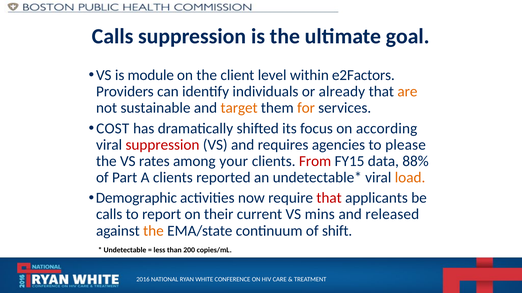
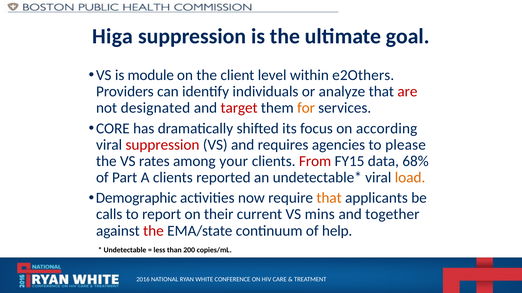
Calls: Calls -> Higa (113, 36)
e2Factors: e2Factors -> e2Others (363, 75)
already: already -> analyze (342, 92)
are colour: orange -> red (407, 92)
sustainable: sustainable -> designated (155, 108)
target colour: orange -> red (239, 108)
COST: COST -> CORE (113, 129)
88%: 88% -> 68% (416, 161)
that colour: red -> orange (329, 198)
released: released -> together (392, 215)
the colour: orange -> red (153, 231)
shift: shift -> help (337, 231)
